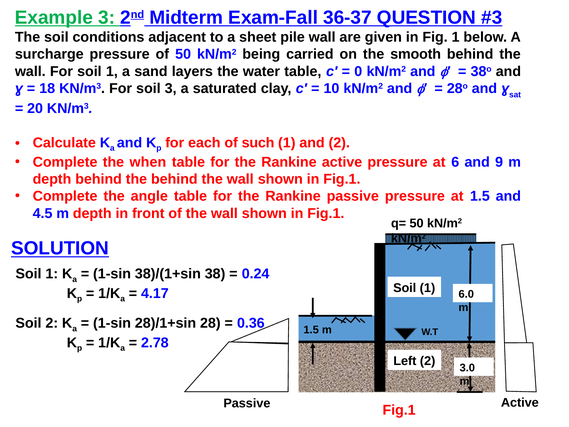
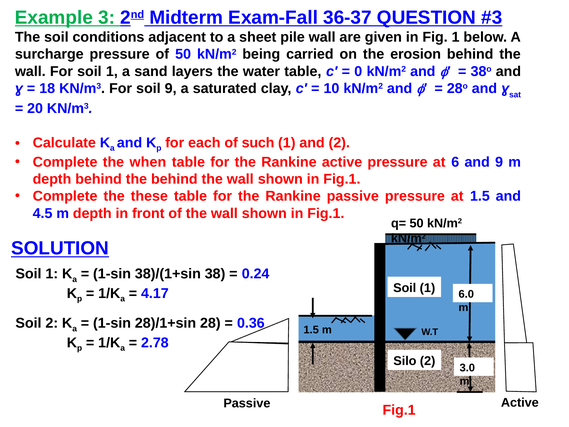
smooth: smooth -> erosion (416, 54)
soil 3: 3 -> 9 (171, 88)
angle: angle -> these (149, 196)
Left: Left -> Silo (405, 361)
